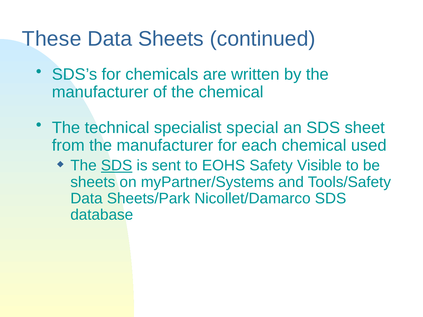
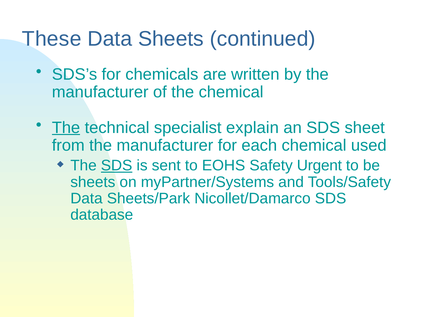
The underline: none -> present (66, 128)
special: special -> explain (252, 128)
Visible: Visible -> Urgent (319, 166)
